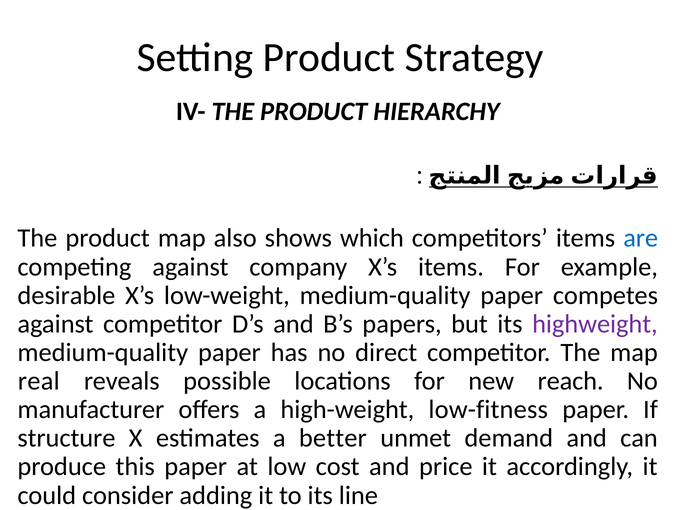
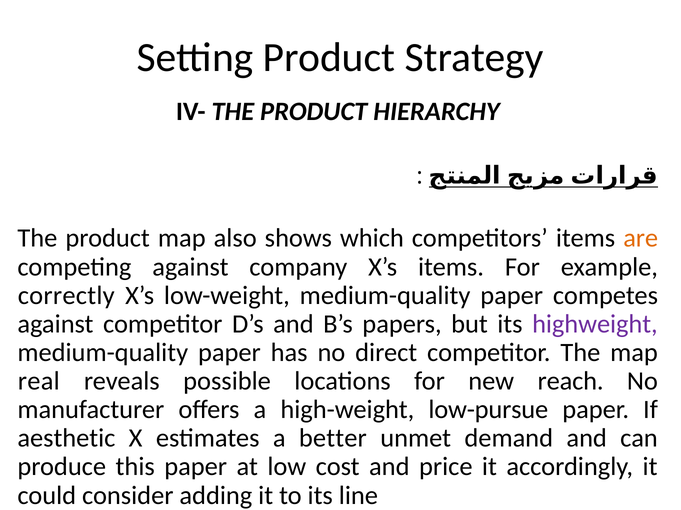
are colour: blue -> orange (641, 239)
desirable: desirable -> correctly (66, 296)
low-fitness: low-fitness -> low-pursue (488, 410)
structure: structure -> aesthetic (66, 439)
